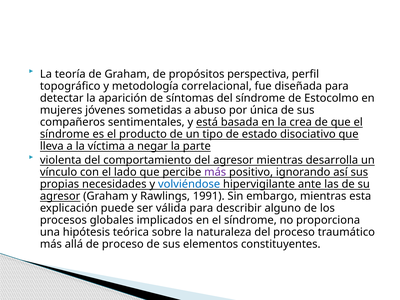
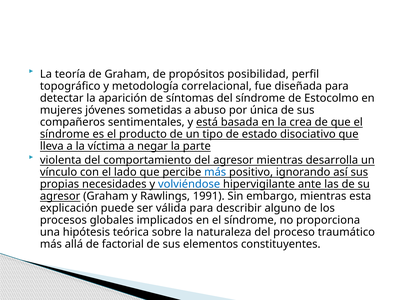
perspectiva: perspectiva -> posibilidad (258, 74)
más colour: purple -> blue (215, 172)
de proceso: proceso -> factorial (123, 244)
